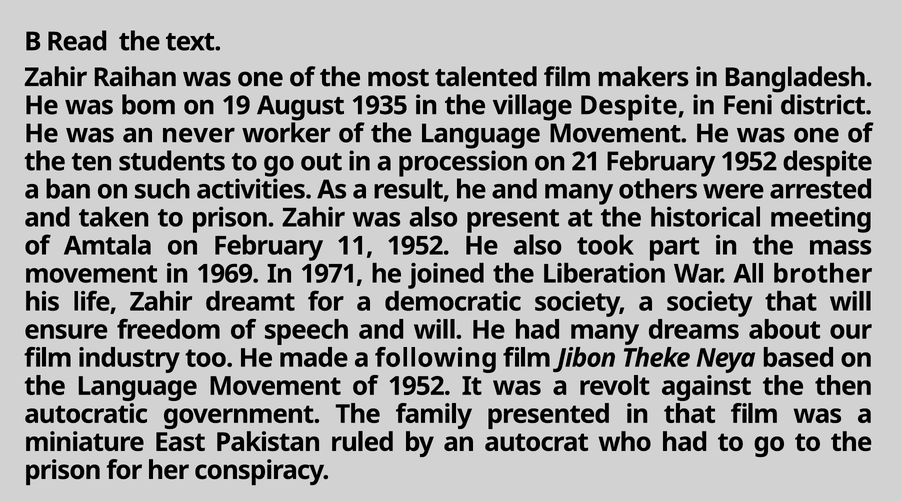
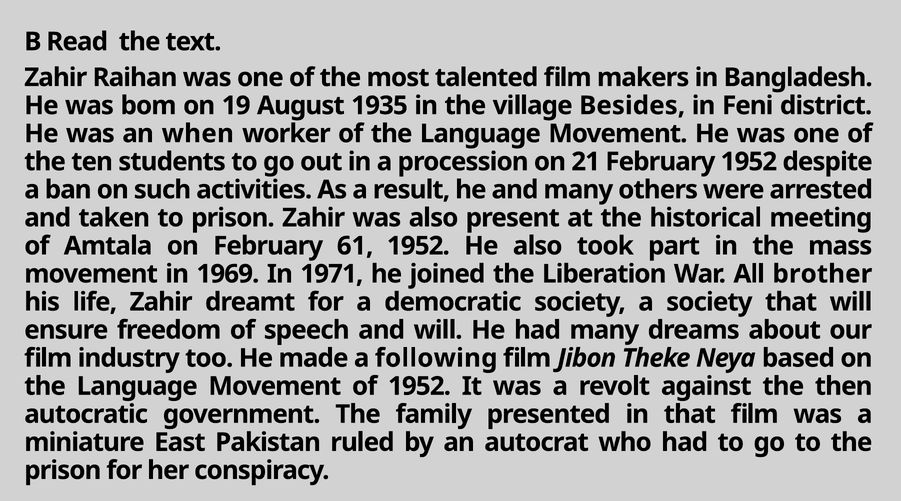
village Despite: Despite -> Besides (632, 105)
never: never -> when (198, 134)
11: 11 -> 61 (355, 246)
